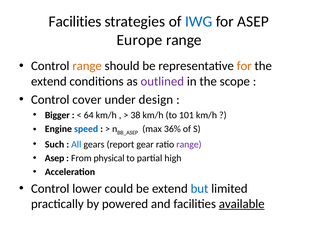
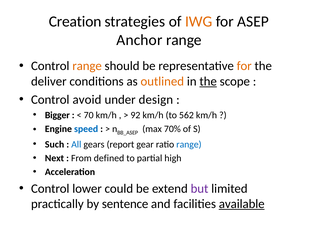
Facilities: Facilities -> Creation (75, 21)
IWG colour: blue -> orange (199, 21)
Europe: Europe -> Anchor (139, 40)
extend: extend -> deliver (49, 81)
outlined colour: purple -> orange (162, 81)
the underline: none -> present (208, 81)
cover: cover -> avoid (87, 99)
64: 64 -> 70 (89, 115)
38: 38 -> 92 (135, 115)
101: 101 -> 562 (186, 115)
36%: 36% -> 70% (172, 129)
range colour: purple -> blue (189, 144)
Asep: Asep -> Next (54, 158)
physical: physical -> defined (109, 158)
but colour: blue -> purple (200, 188)
powered: powered -> sentence (125, 204)
